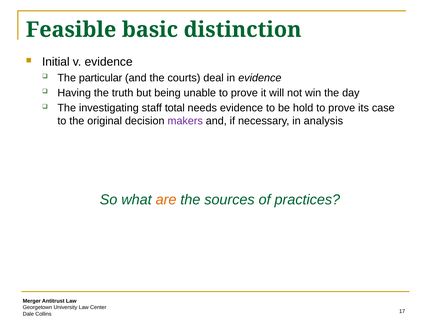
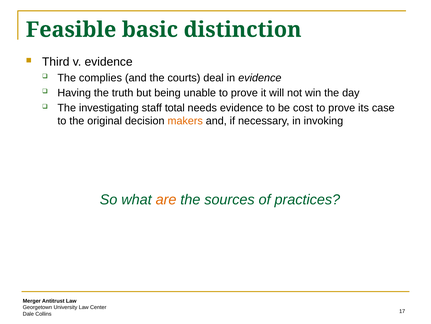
Initial: Initial -> Third (56, 62)
particular: particular -> complies (100, 78)
hold: hold -> cost (303, 108)
makers colour: purple -> orange (185, 121)
analysis: analysis -> invoking (323, 121)
